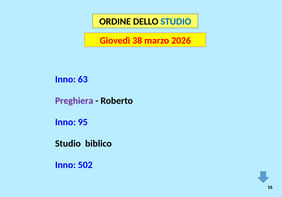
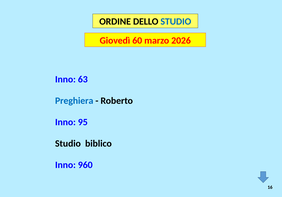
38: 38 -> 60 (137, 41)
Preghiera colour: purple -> blue (74, 101)
502: 502 -> 960 (85, 165)
